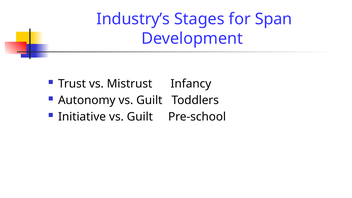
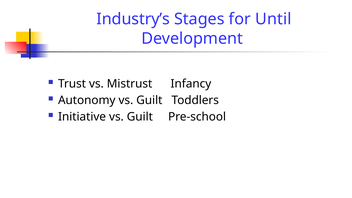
Span: Span -> Until (273, 19)
